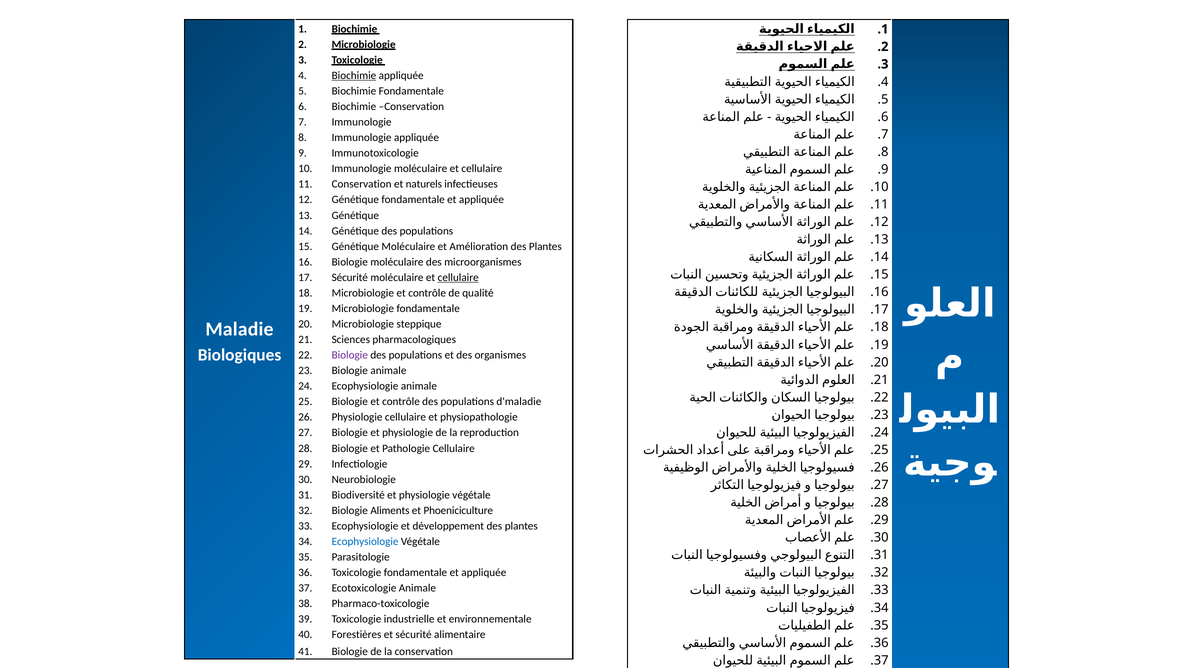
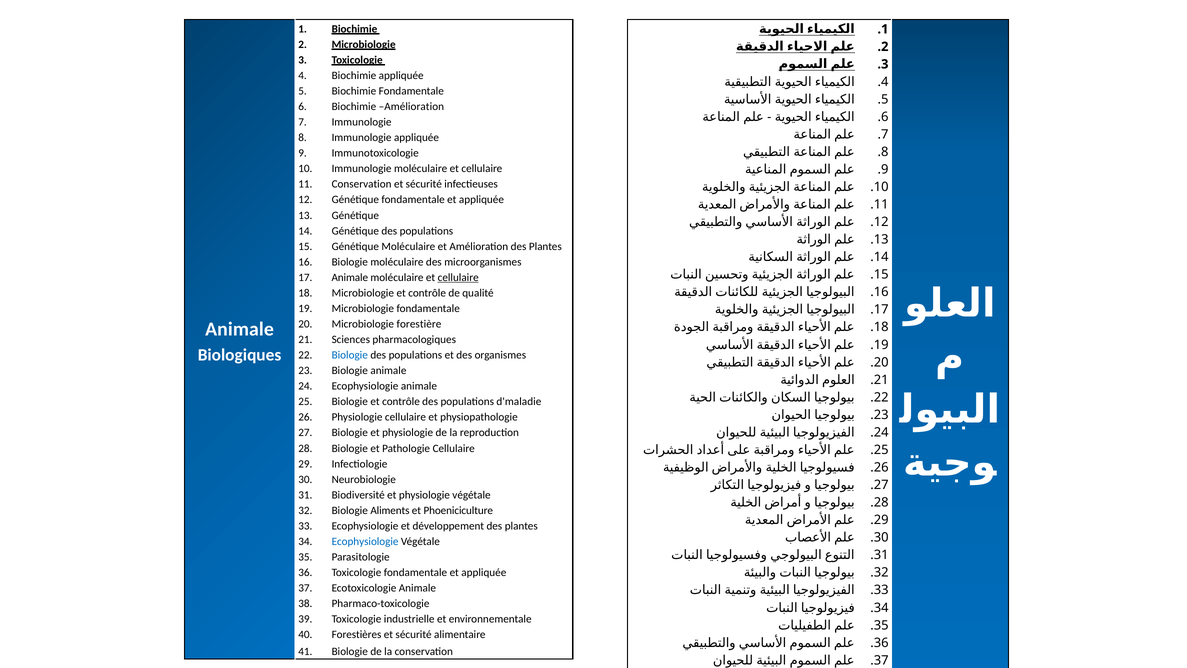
Biochimie underline: present -> none (354, 75)
Biochimie Conservation: Conservation -> Amélioration (411, 107)
naturels: naturels -> sécurité (424, 184)
Sécurité: Sécurité -> Animale (350, 277)
steppique: steppique -> forestière (419, 324)
Maladie: Maladie -> Animale (240, 329)
Biologie colour: purple -> blue (350, 355)
